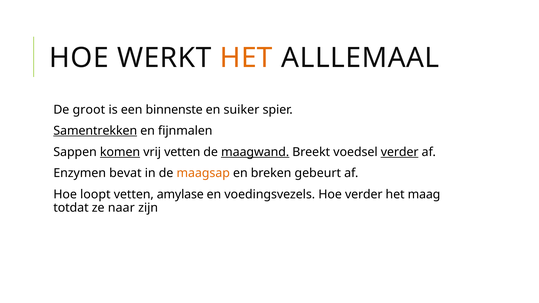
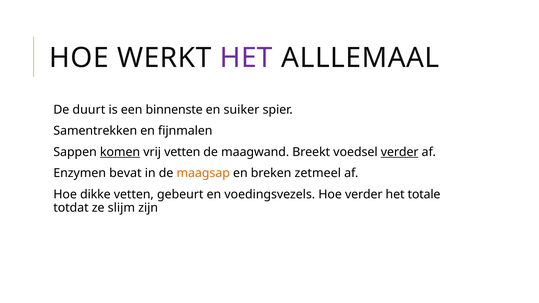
HET colour: orange -> purple (246, 58)
groot: groot -> duurt (89, 110)
Samentrekken underline: present -> none (95, 131)
maagwand underline: present -> none (255, 152)
gebeurt: gebeurt -> zetmeel (318, 173)
loopt: loopt -> dikke (95, 194)
amylase: amylase -> gebeurt (180, 194)
maag: maag -> totale (424, 194)
naar: naar -> slijm (121, 208)
